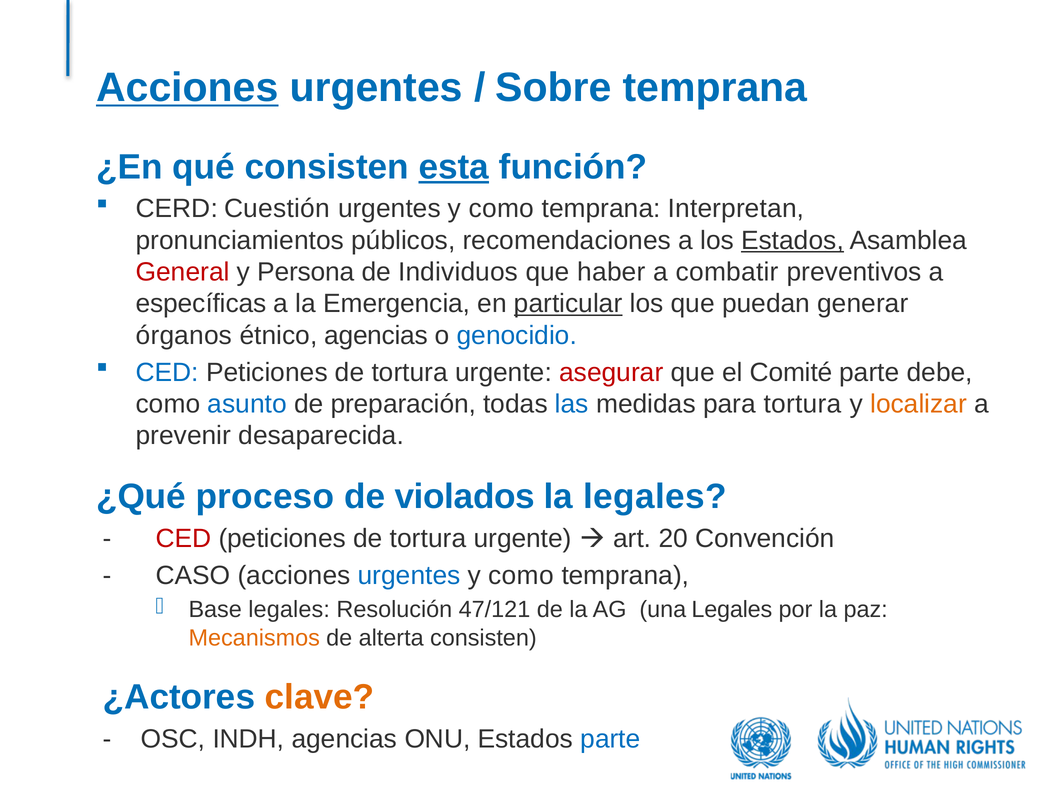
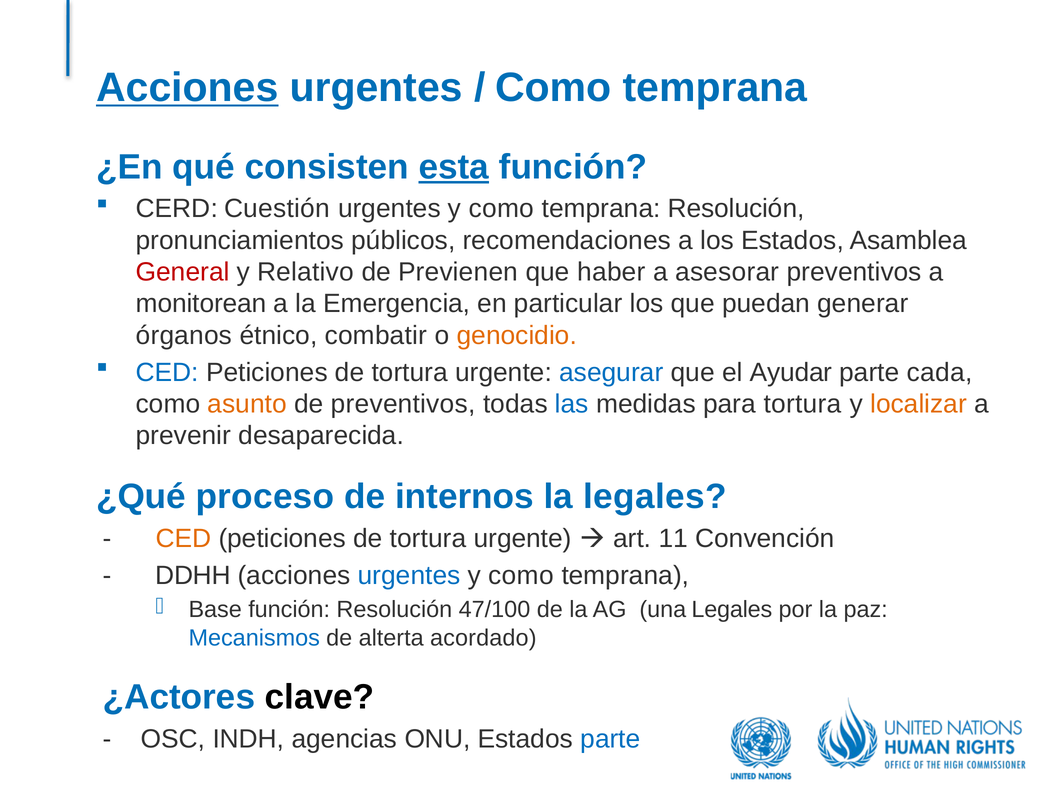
Sobre: Sobre -> Como (553, 88)
temprana Interpretan: Interpretan -> Resolución (736, 209)
Estados underline: present -> none (792, 240)
Persona: Persona -> Relativo (306, 272)
Individuos: Individuos -> Previenen (458, 272)
combatir: combatir -> asesorar (727, 272)
específicas: específicas -> monitorean (201, 304)
particular underline: present -> none (568, 304)
étnico agencias: agencias -> combatir (376, 335)
genocidio colour: blue -> orange (517, 335)
asegurar colour: red -> blue (611, 372)
Comité: Comité -> Ayudar (791, 372)
debe: debe -> cada (940, 372)
asunto colour: blue -> orange (247, 404)
de preparación: preparación -> preventivos (403, 404)
violados: violados -> internos (465, 497)
CED colour: red -> orange (183, 538)
20: 20 -> 11 (673, 538)
CASO: CASO -> DDHH (193, 575)
Base legales: legales -> función (289, 610)
47/121: 47/121 -> 47/100 (495, 610)
Mecanismos colour: orange -> blue (254, 638)
alterta consisten: consisten -> acordado (483, 638)
clave colour: orange -> black (320, 697)
